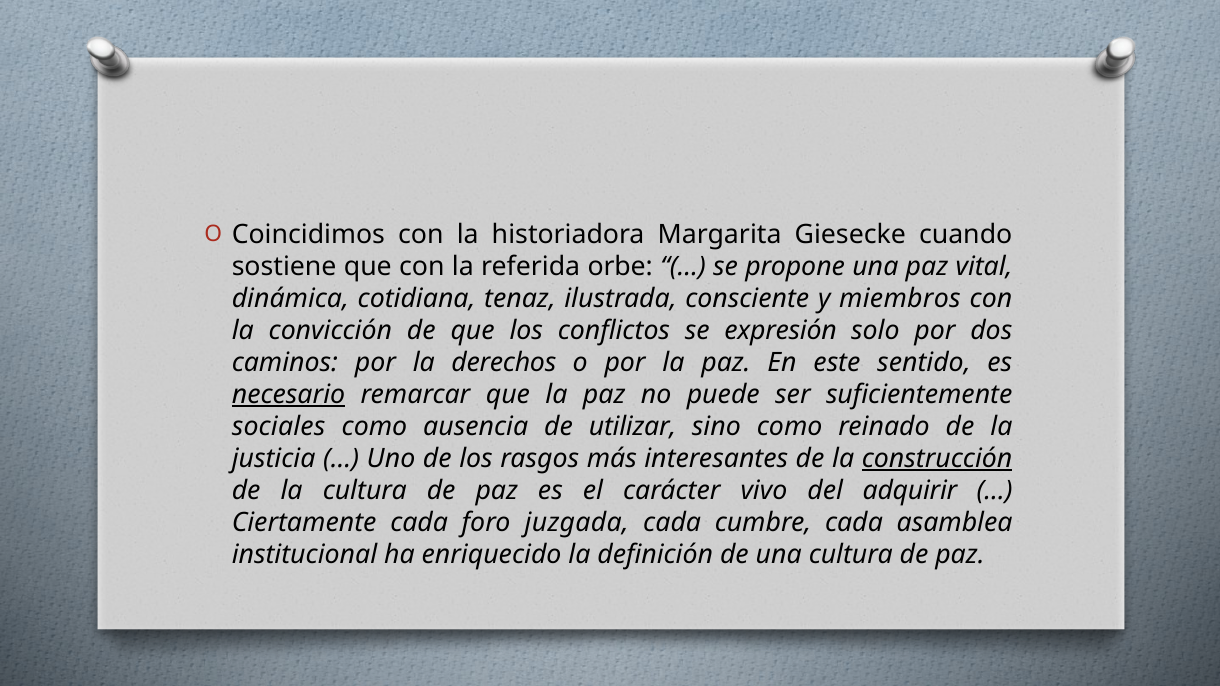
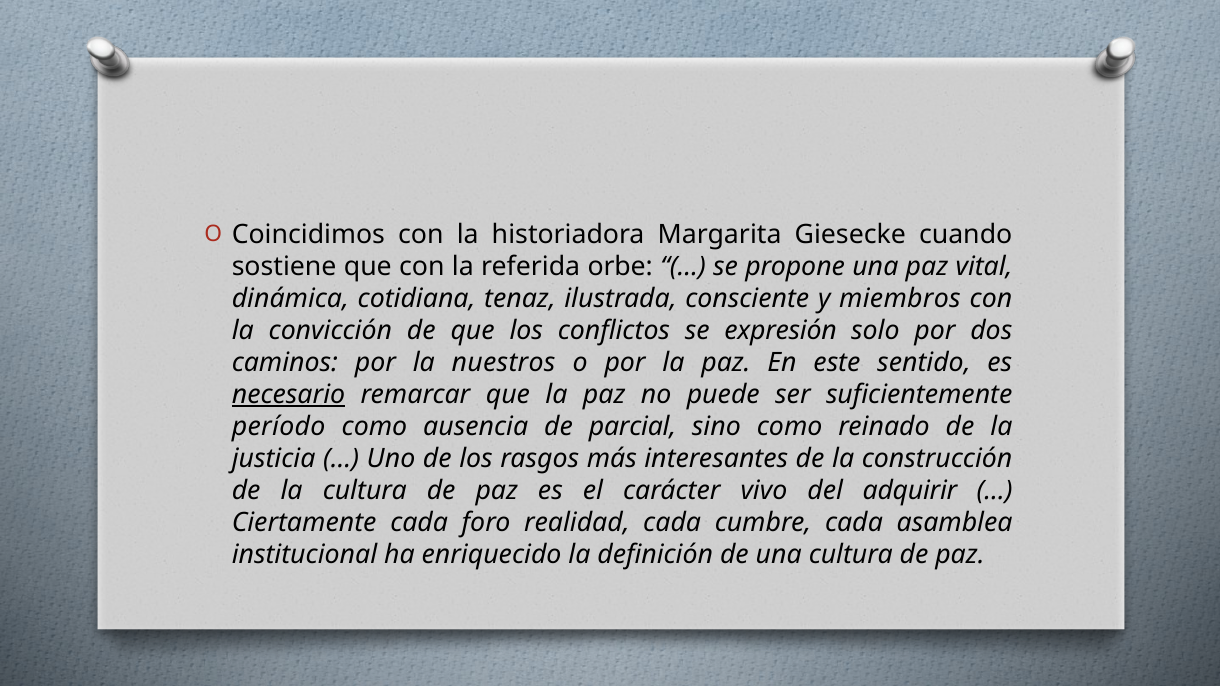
derechos: derechos -> nuestros (504, 363)
sociales: sociales -> período (279, 427)
utilizar: utilizar -> parcial (633, 427)
construcción underline: present -> none (937, 459)
juzgada: juzgada -> realidad (577, 523)
